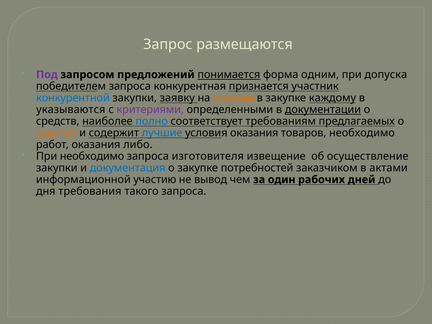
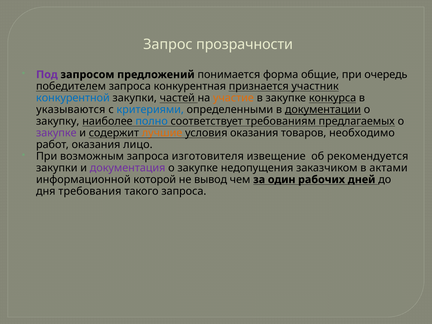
размещаются: размещаются -> прозрачности (245, 44)
понимается underline: present -> none (229, 75)
одним: одним -> общие (320, 75)
допуска: допуска -> очередь (386, 75)
заявку: заявку -> частей (177, 98)
каждому: каждому -> конкурса (333, 98)
критериями colour: purple -> blue (150, 110)
средств: средств -> закупку (58, 121)
закупке colour: orange -> purple (56, 133)
лучшие colour: blue -> orange (162, 133)
либо: либо -> лицо (138, 145)
При необходимо: необходимо -> возможным (92, 156)
осуществление: осуществление -> рекомендуется (368, 156)
документация colour: blue -> purple (128, 168)
потребностей: потребностей -> недопущения (257, 168)
участию: участию -> которой (155, 180)
